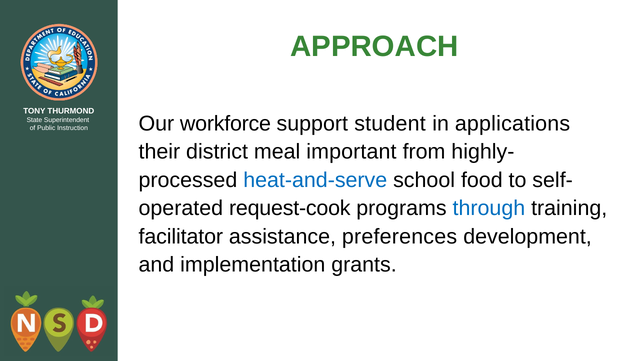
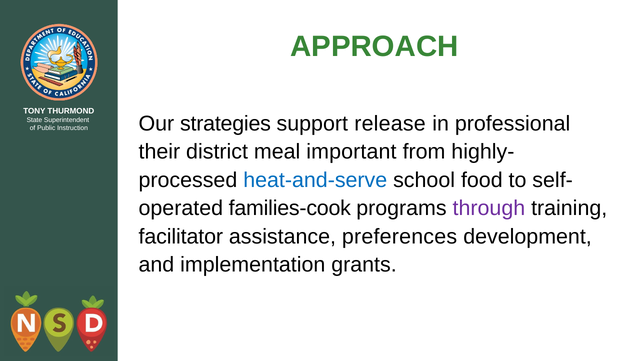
workforce: workforce -> strategies (225, 124)
student: student -> release (390, 124)
applications: applications -> professional (513, 124)
request-cook: request-cook -> families-cook (290, 208)
through colour: blue -> purple (489, 208)
